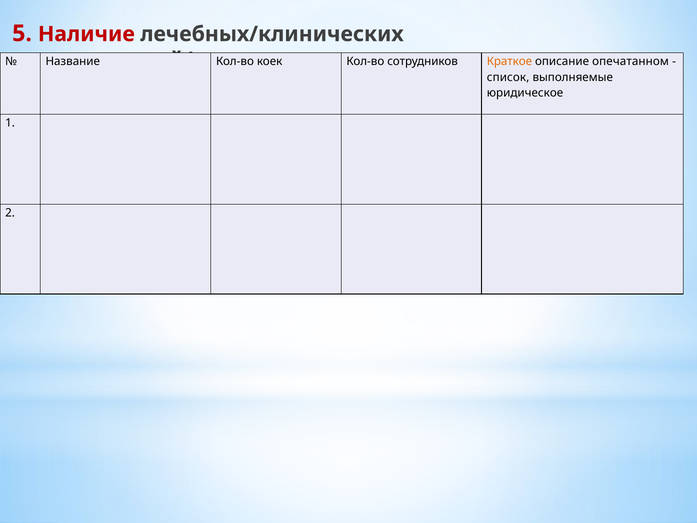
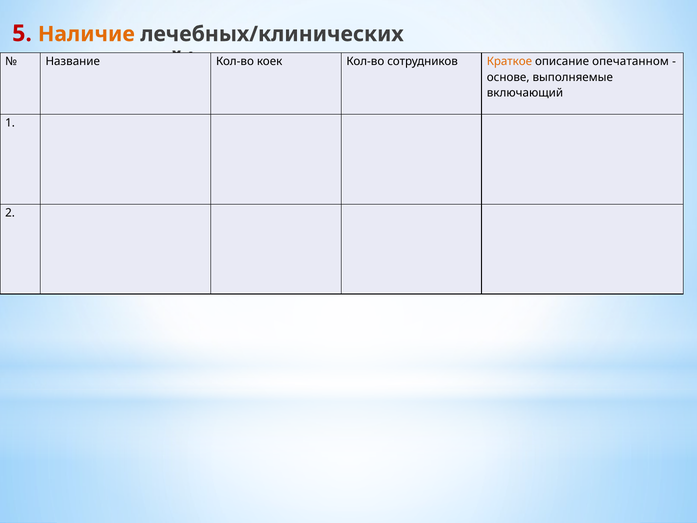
Наличие colour: red -> orange (86, 34)
список: список -> основе (508, 77)
юридическое: юридическое -> включающий (525, 93)
